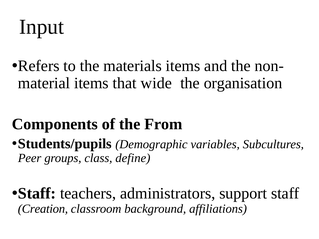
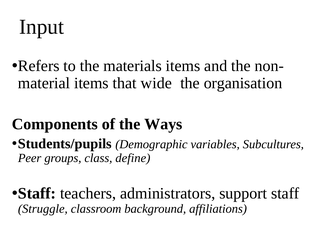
From: From -> Ways (163, 124)
Creation: Creation -> Struggle (43, 209)
